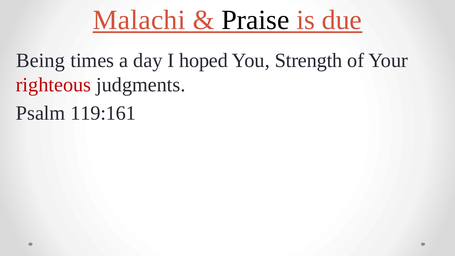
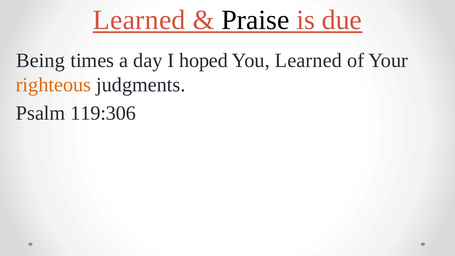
Malachi: Malachi -> Learned (139, 20)
You Strength: Strength -> Learned (308, 60)
righteous colour: red -> orange (54, 85)
119:161: 119:161 -> 119:306 (103, 113)
